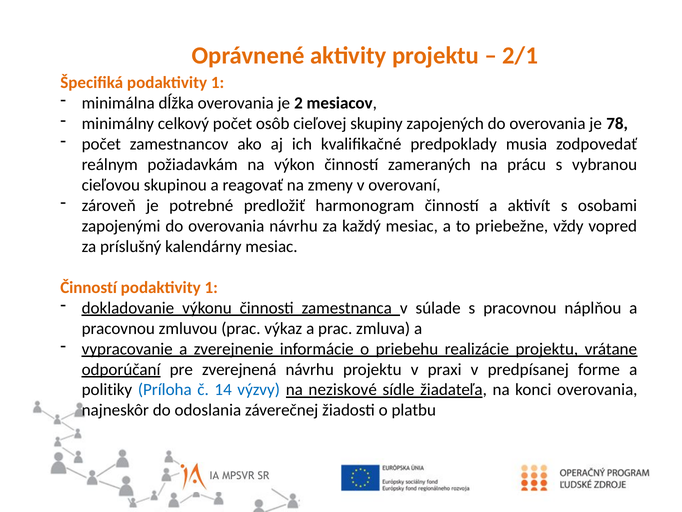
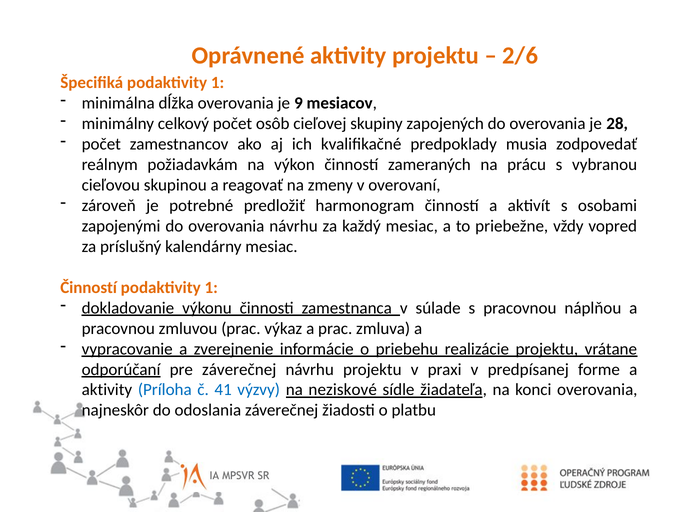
2/1: 2/1 -> 2/6 (520, 55)
2: 2 -> 9 (299, 103)
78: 78 -> 28 (617, 123)
pre zverejnená: zverejnená -> záverečnej (239, 369)
politiky: politiky -> aktivity (107, 389)
14: 14 -> 41 (223, 389)
